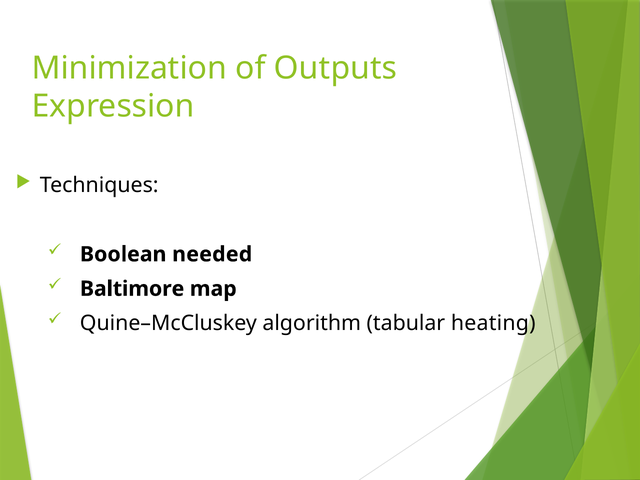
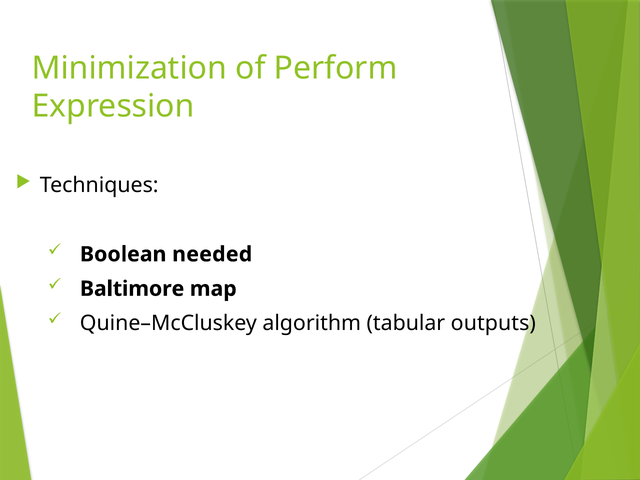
Outputs: Outputs -> Perform (336, 68)
heating: heating -> outputs (493, 323)
